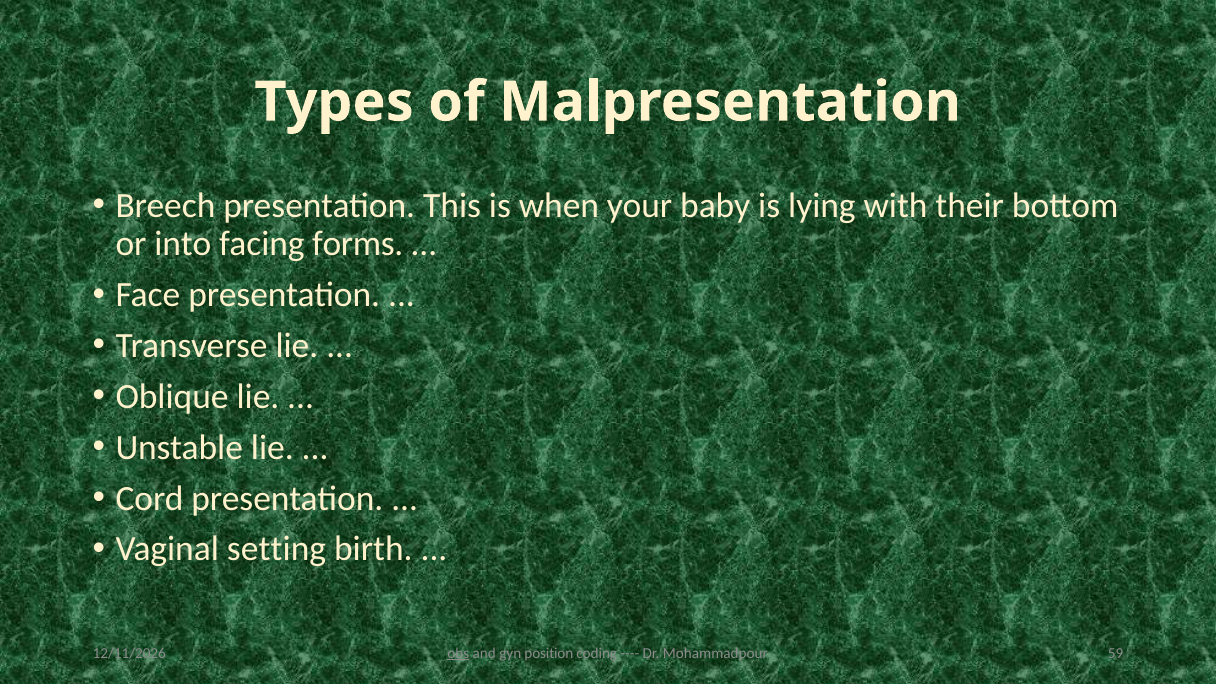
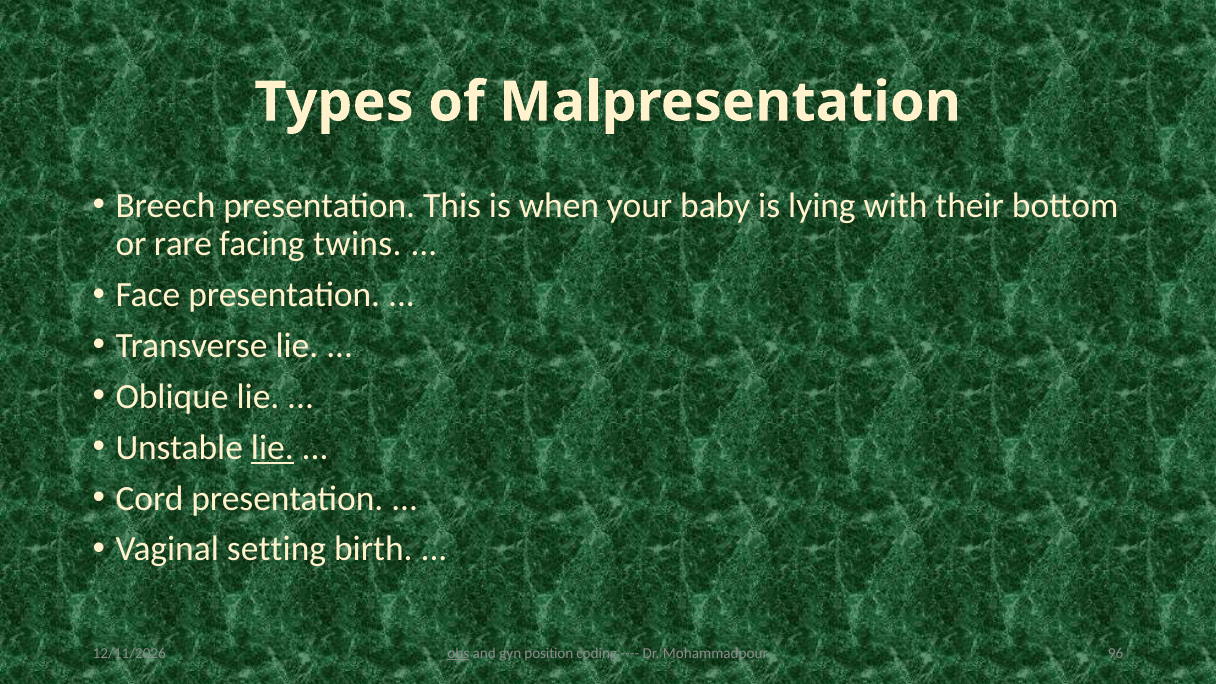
into: into -> rare (183, 244)
forms: forms -> twins (357, 244)
lie underline: none -> present (272, 447)
59: 59 -> 96 (1116, 653)
